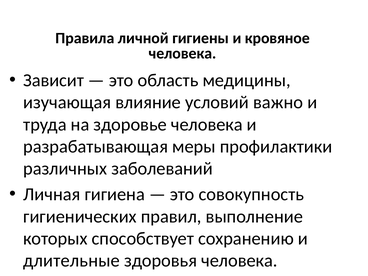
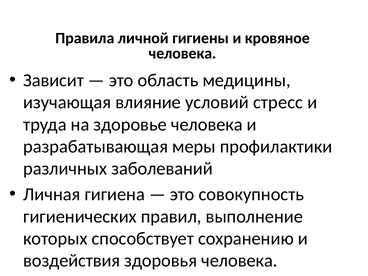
важно: важно -> стресс (278, 102)
длительные: длительные -> воздействия (72, 261)
